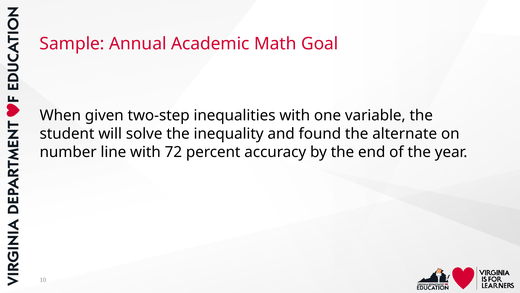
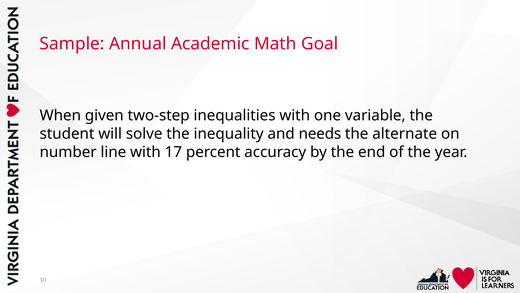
found: found -> needs (320, 134)
72: 72 -> 17 (173, 152)
